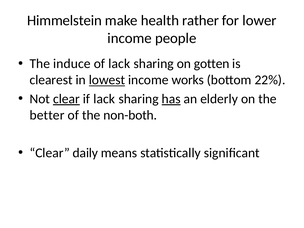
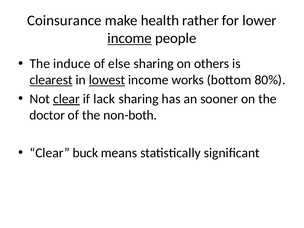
Himmelstein: Himmelstein -> Coinsurance (64, 21)
income underline: none -> present (130, 38)
of lack: lack -> else (119, 64)
gotten: gotten -> others (212, 64)
clearest underline: none -> present (51, 80)
22%: 22% -> 80% (270, 80)
has underline: present -> none (171, 99)
elderly: elderly -> sooner (219, 99)
better: better -> doctor (47, 115)
daily: daily -> buck (85, 153)
